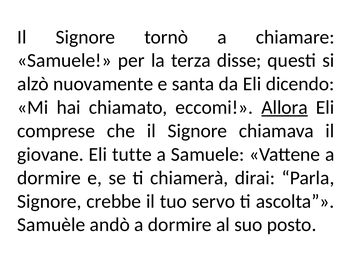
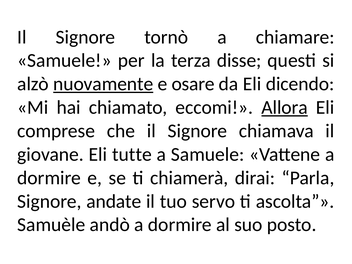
nuovamente underline: none -> present (103, 84)
santa: santa -> osare (193, 84)
crebbe: crebbe -> andate (114, 201)
